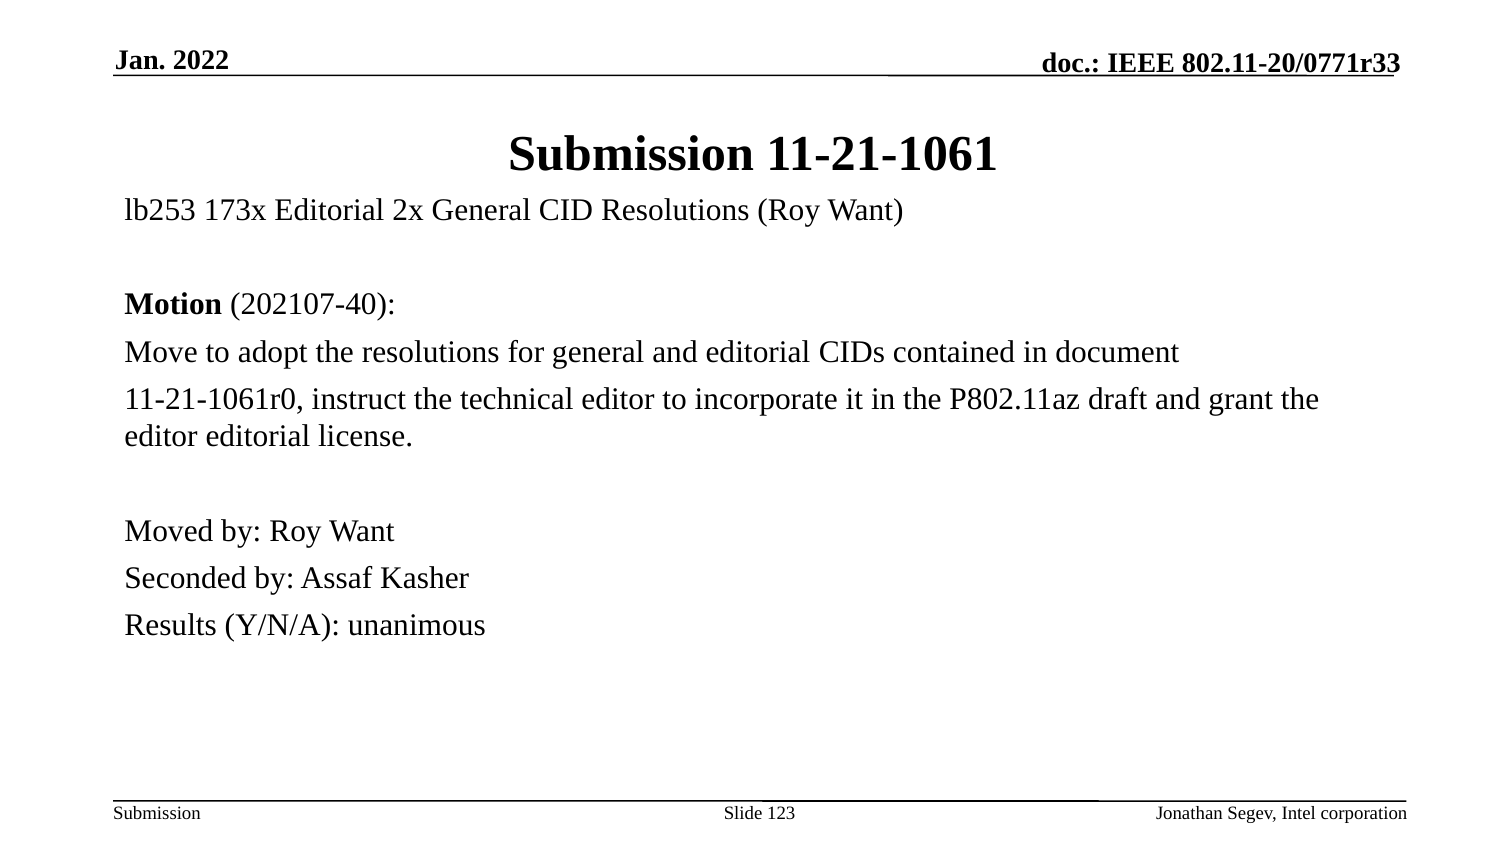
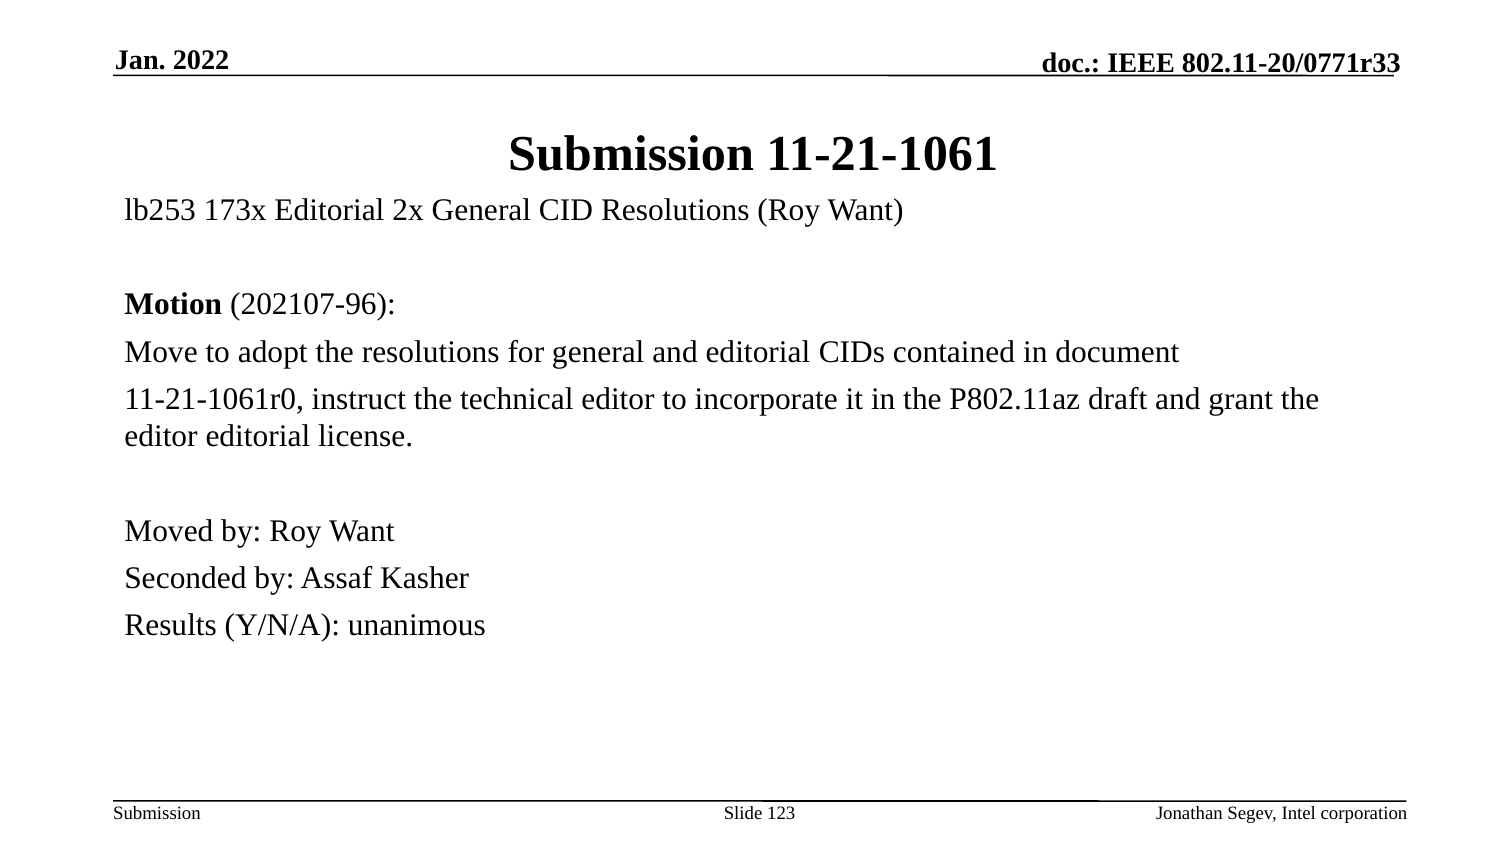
202107-40: 202107-40 -> 202107-96 (313, 304)
